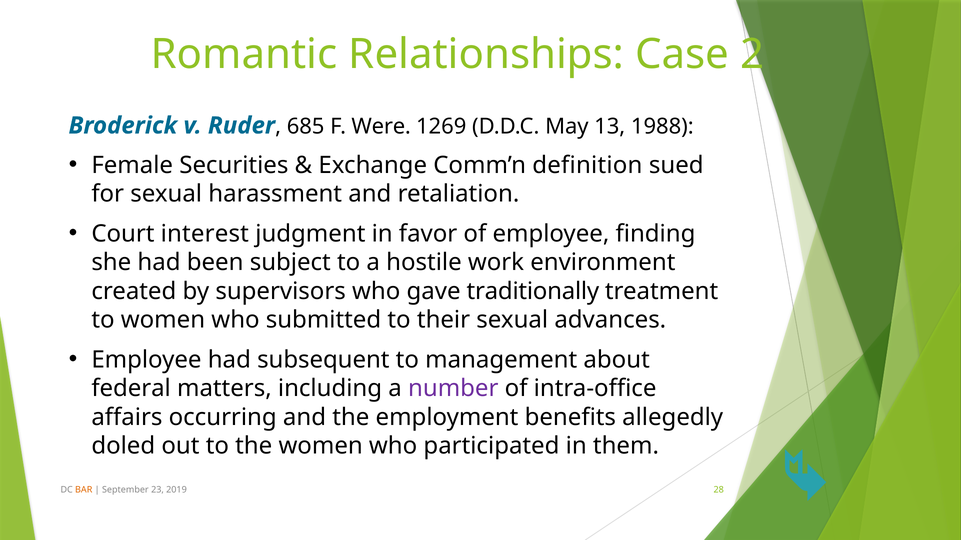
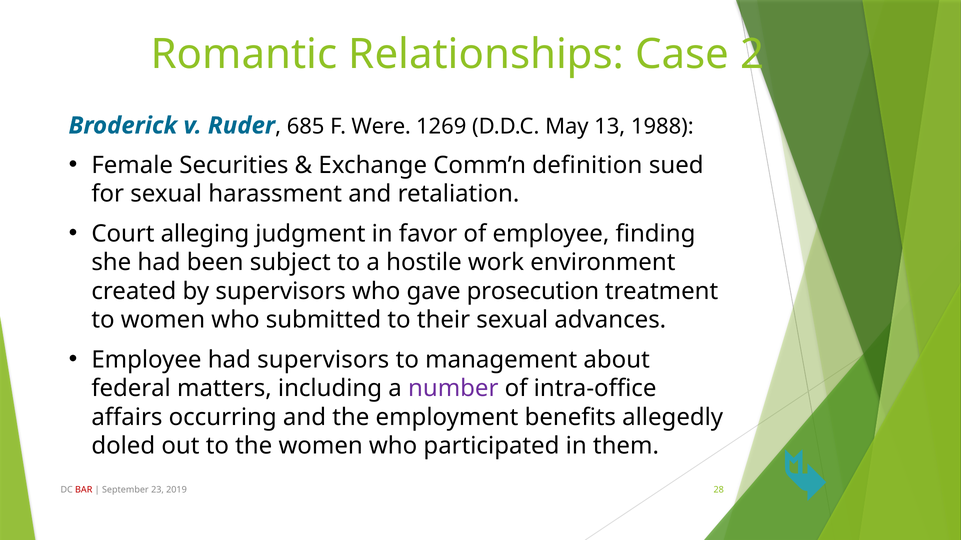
interest: interest -> alleging (205, 234)
traditionally: traditionally -> prosecution (533, 291)
had subsequent: subsequent -> supervisors (323, 360)
BAR colour: orange -> red (84, 490)
